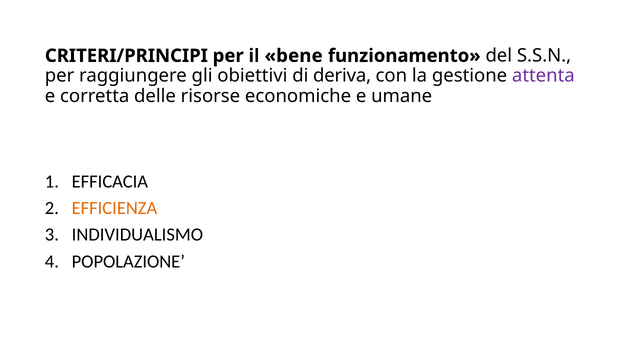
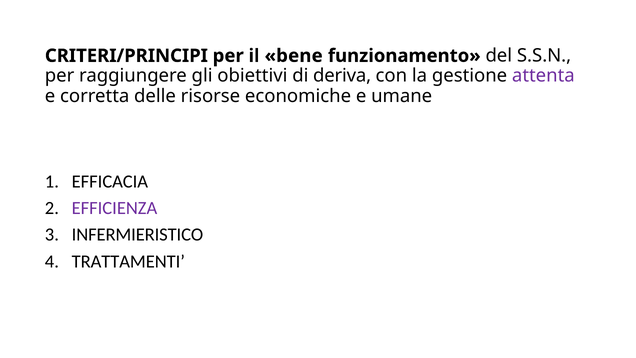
EFFICIENZA colour: orange -> purple (114, 208)
INDIVIDUALISMO: INDIVIDUALISMO -> INFERMIERISTICO (137, 235)
POPOLAZIONE: POPOLAZIONE -> TRATTAMENTI (128, 261)
